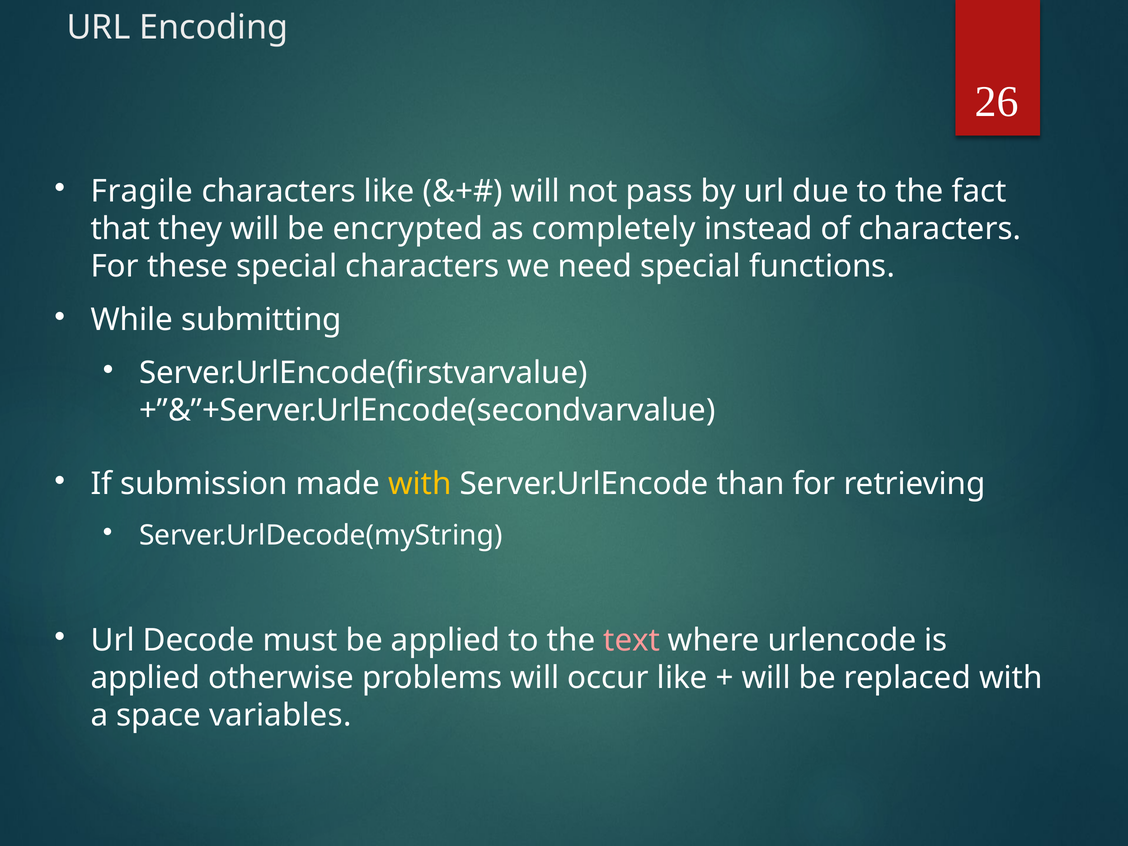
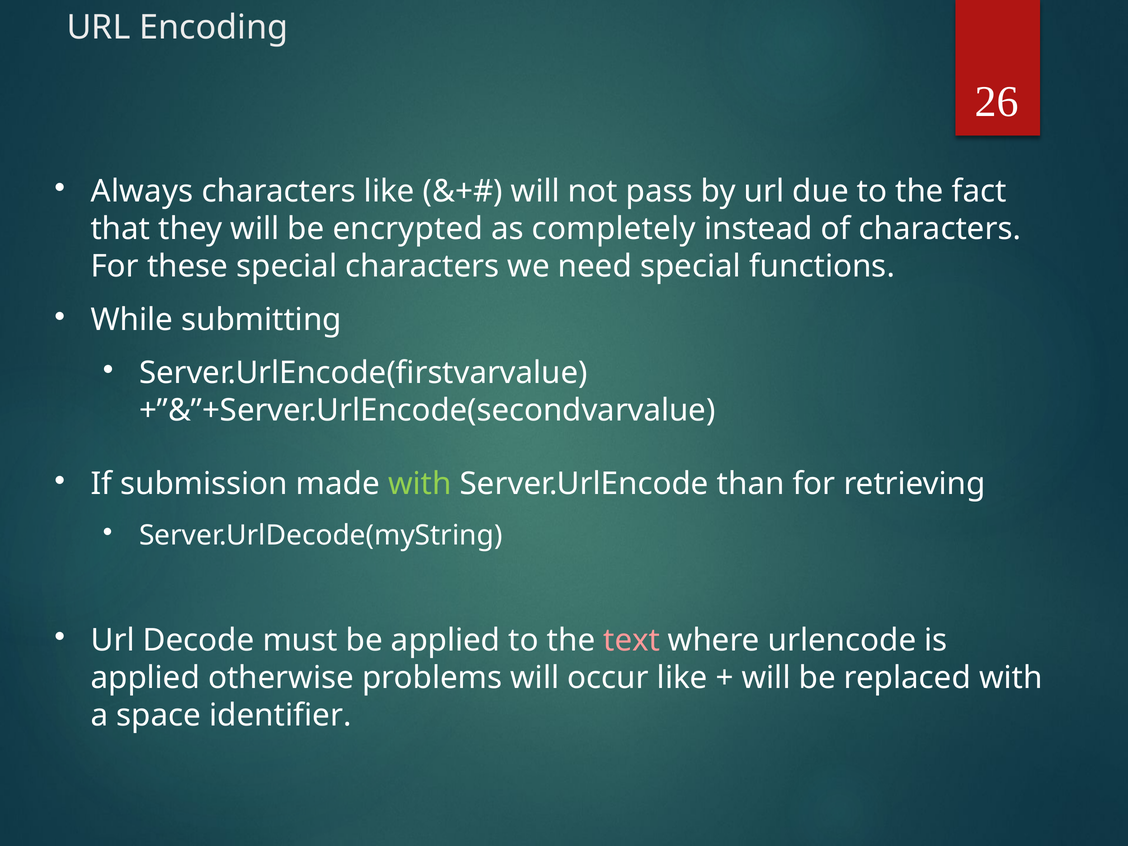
Fragile: Fragile -> Always (142, 191)
with colour: yellow -> light green (420, 484)
variables: variables -> identifier (280, 715)
